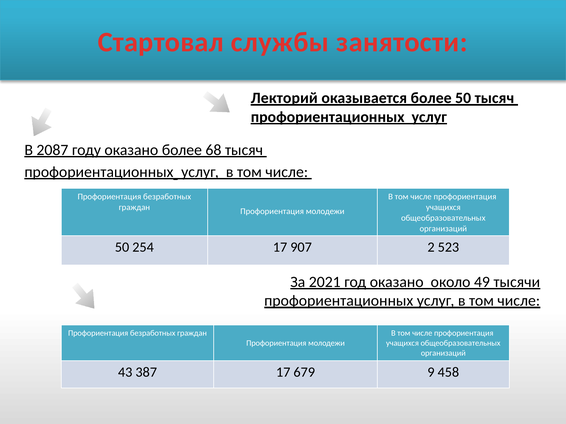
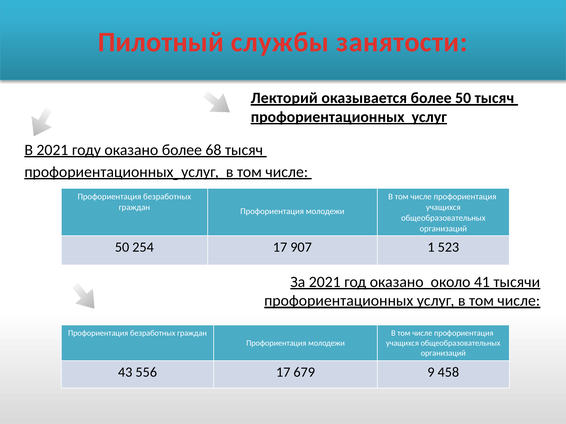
Стартовал: Стартовал -> Пилотный (161, 42)
В 2087: 2087 -> 2021 (52, 150)
2: 2 -> 1 (431, 248)
49: 49 -> 41 (482, 282)
387: 387 -> 556 (146, 373)
